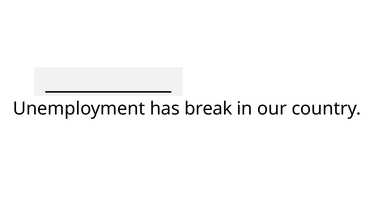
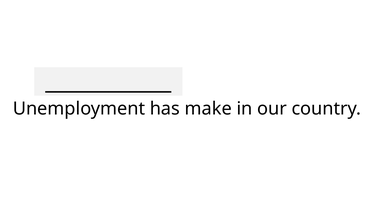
break: break -> make (208, 109)
